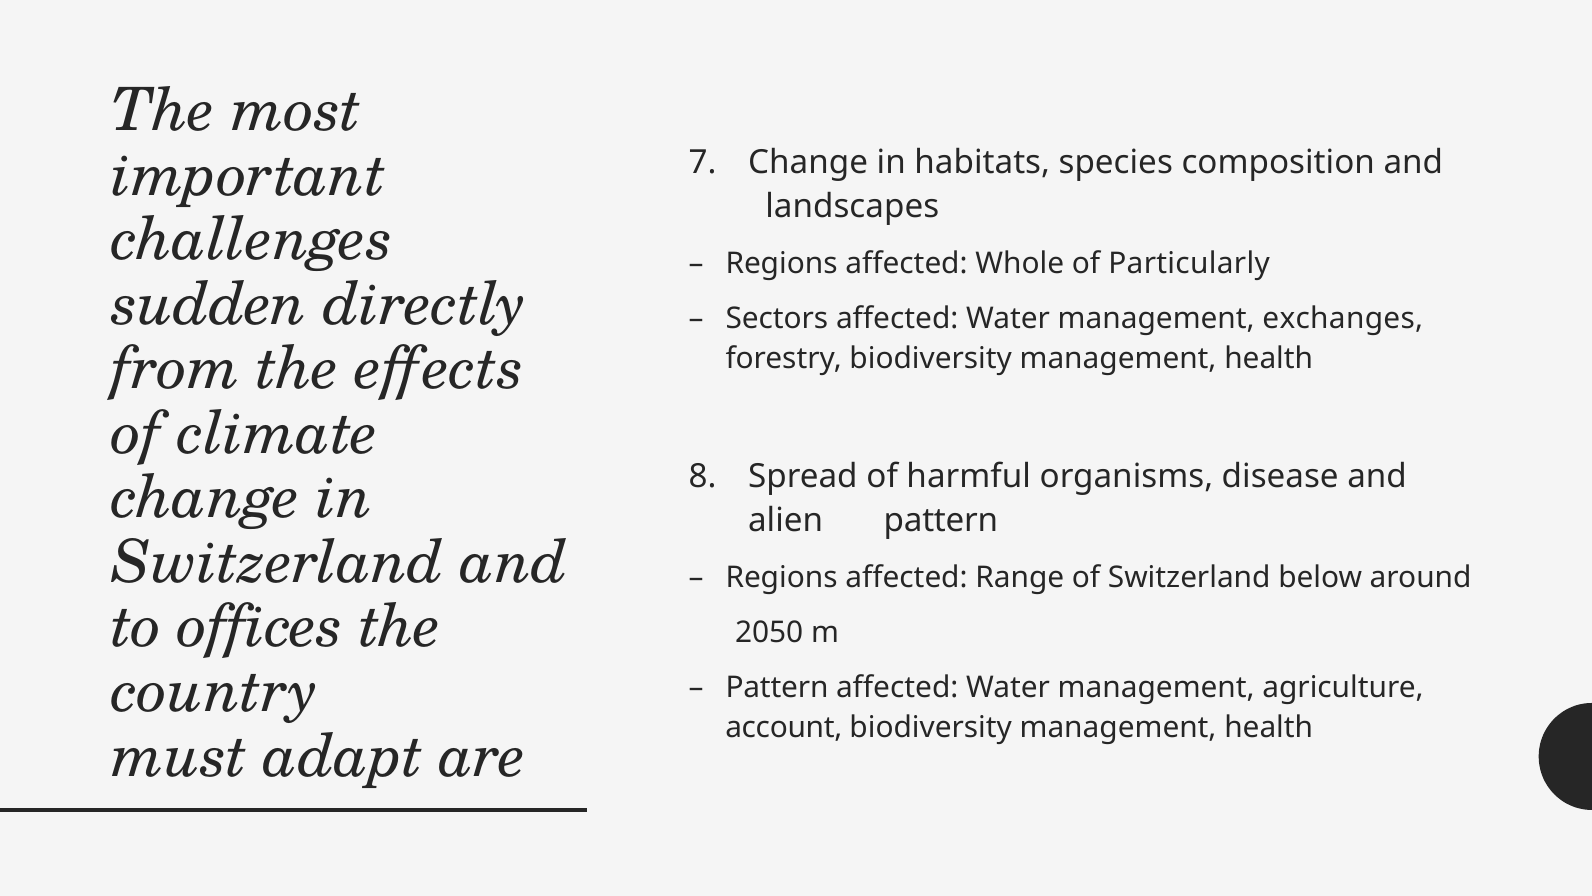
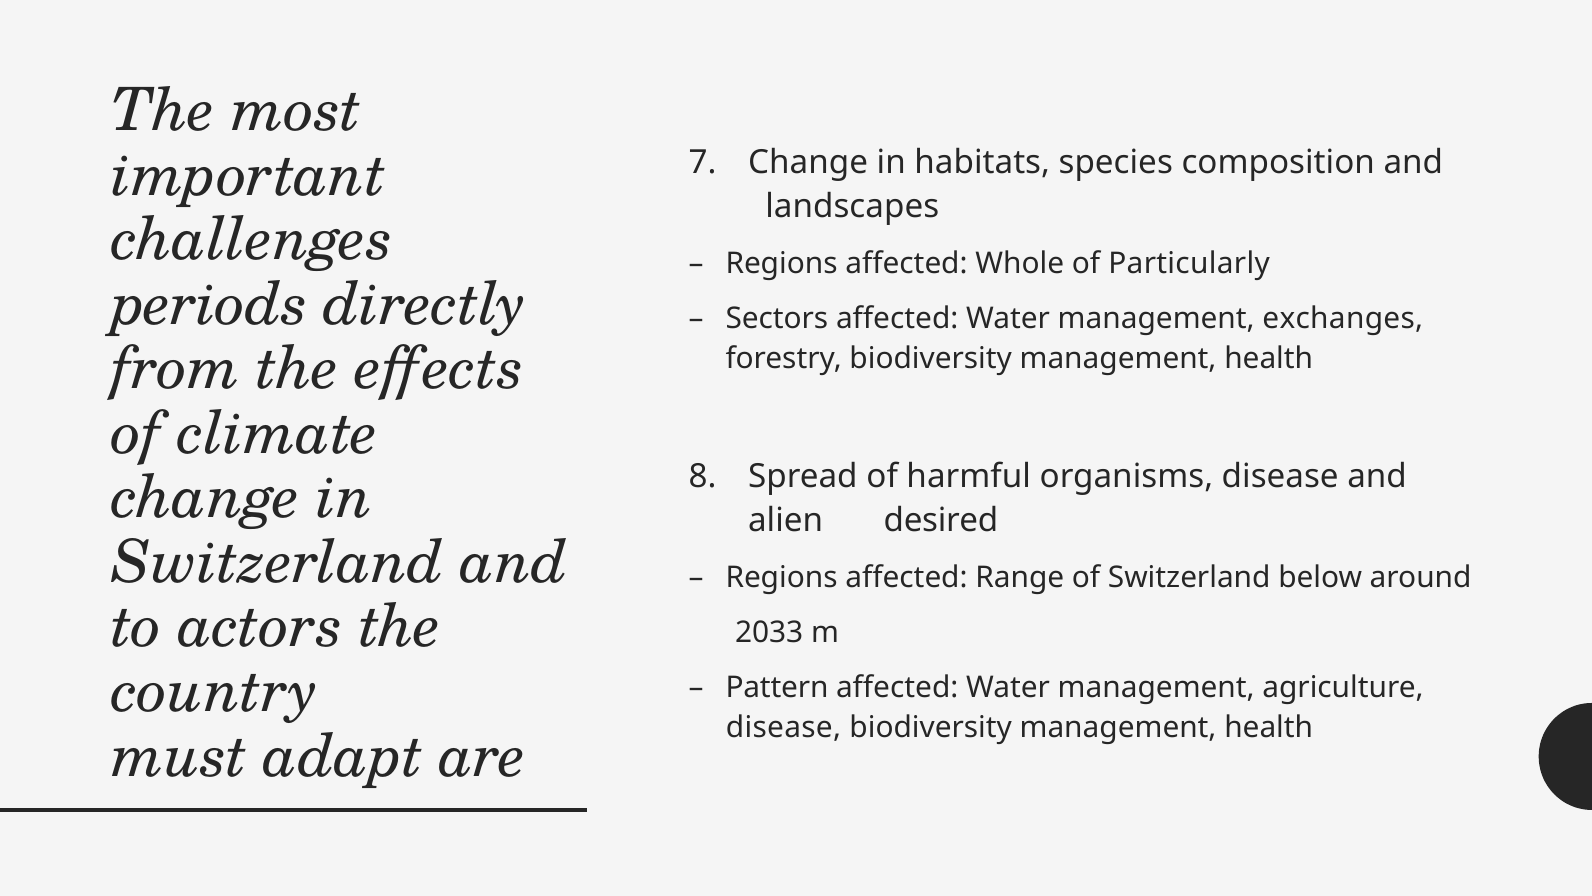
sudden: sudden -> periods (209, 304)
alien pattern: pattern -> desired (941, 521)
offices: offices -> actors (260, 627)
2050: 2050 -> 2033 (769, 633)
account: account -> disease (783, 728)
